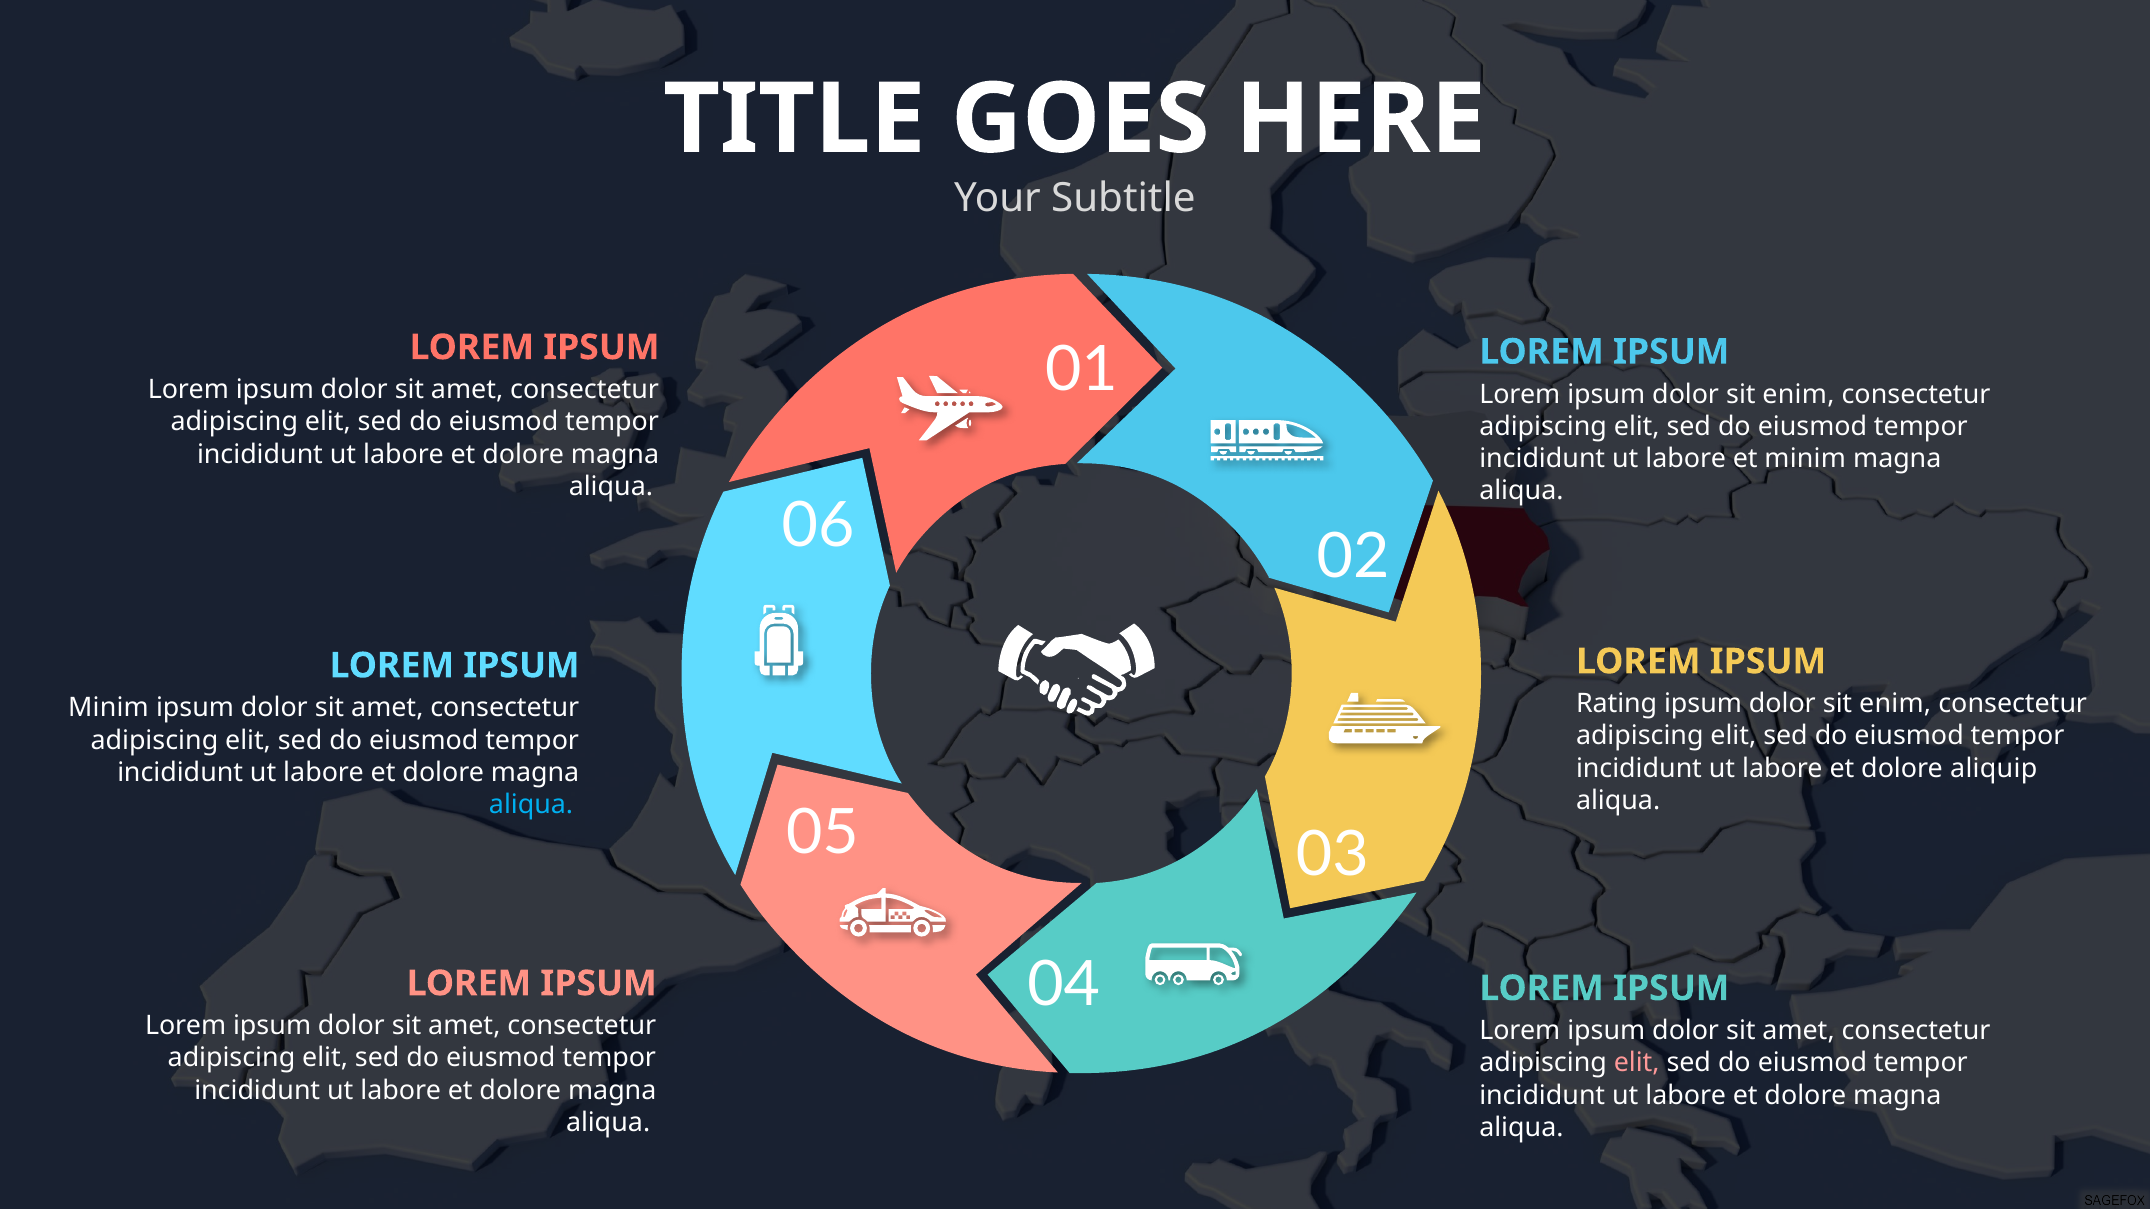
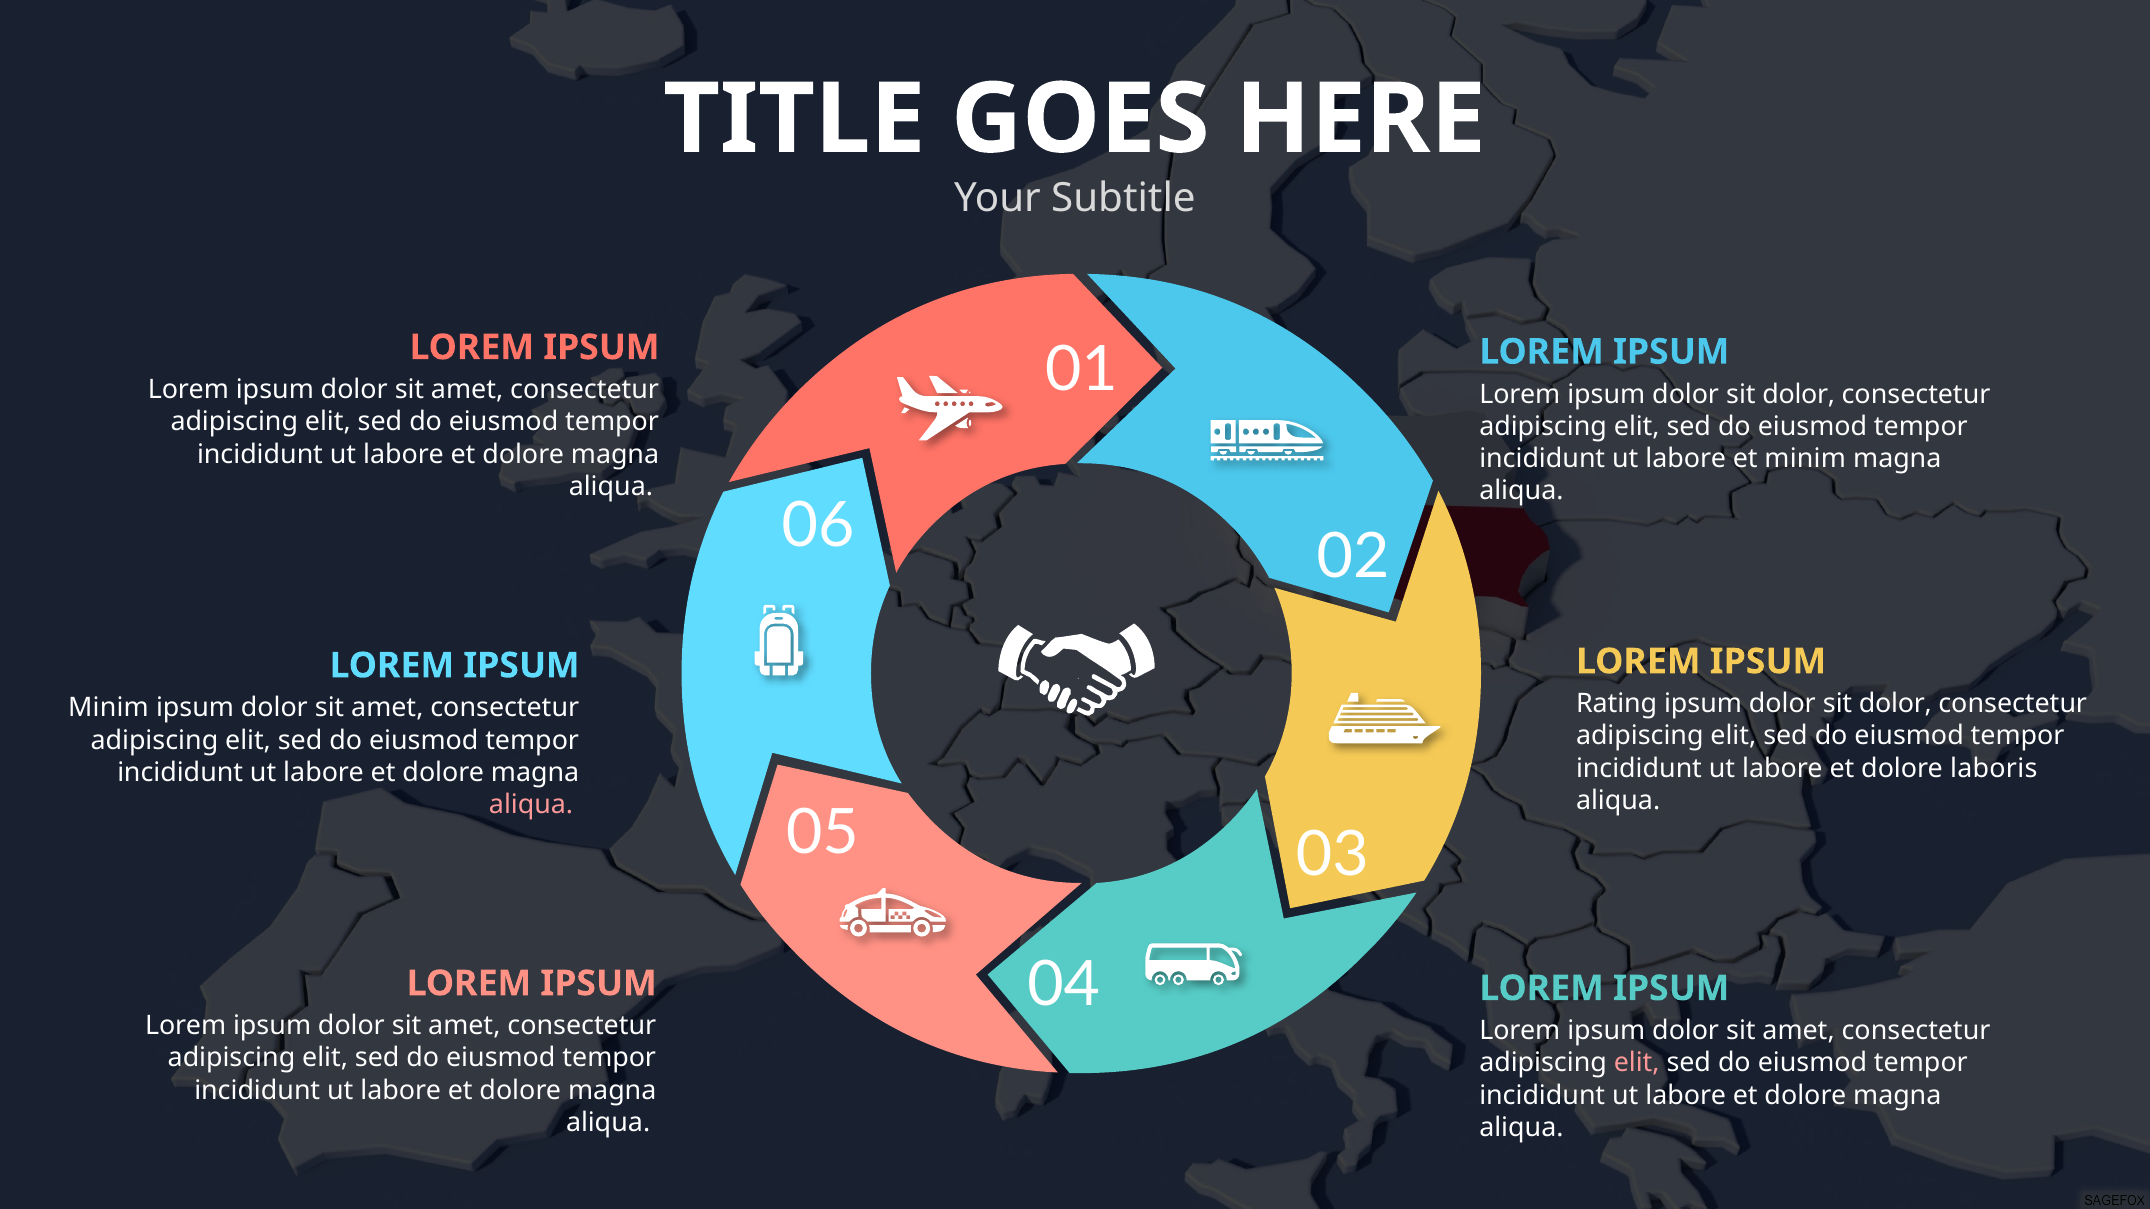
enim: enim -> dolor (1799, 394)
enim: enim -> dolor (1895, 704)
aliquip: aliquip -> laboris (1994, 769)
aliqua colour: light blue -> pink (531, 805)
